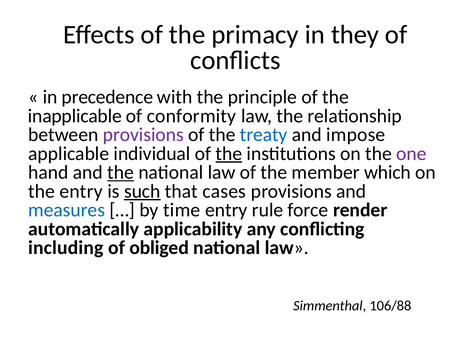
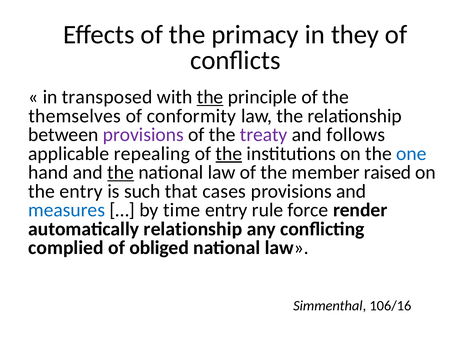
precedence: precedence -> transposed (107, 97)
the underline: none -> present (210, 97)
inapplicable: inapplicable -> themselves (75, 116)
treaty colour: blue -> purple (264, 135)
impose: impose -> follows (356, 135)
individual: individual -> repealing (152, 154)
one colour: purple -> blue (411, 154)
which: which -> raised (388, 173)
such underline: present -> none (142, 191)
automatically applicability: applicability -> relationship (193, 229)
including: including -> complied (66, 248)
106/88: 106/88 -> 106/16 (390, 306)
